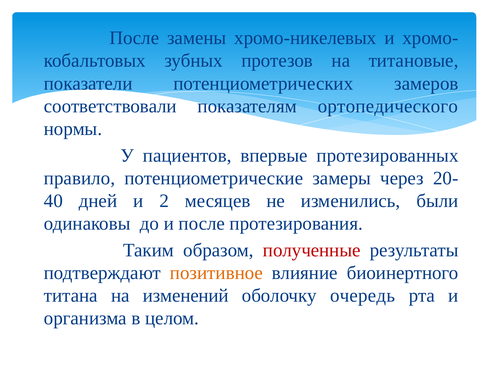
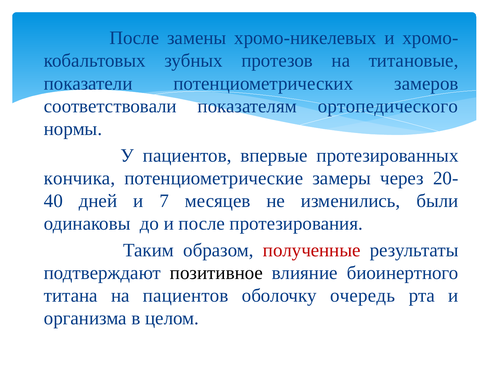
правило: правило -> кончика (80, 178)
2: 2 -> 7 (164, 201)
позитивное colour: orange -> black (216, 273)
на изменений: изменений -> пациентов (186, 296)
